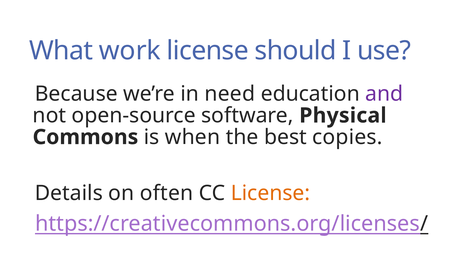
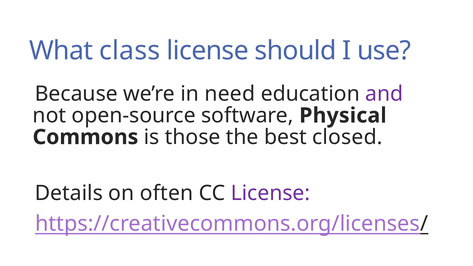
work: work -> class (130, 51)
when: when -> those (193, 137)
copies: copies -> closed (347, 137)
License colour: orange -> purple (270, 193)
